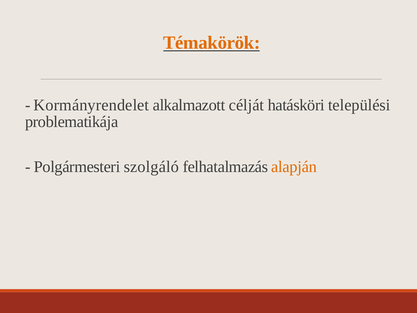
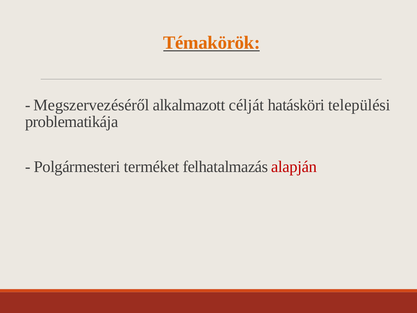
Kormányrendelet: Kormányrendelet -> Megszervezéséről (91, 105)
szolgáló: szolgáló -> terméket (152, 167)
alapján colour: orange -> red (294, 167)
